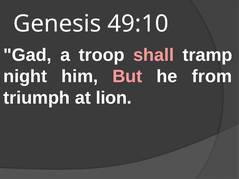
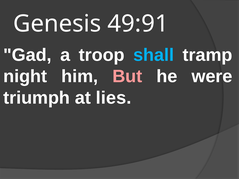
49:10: 49:10 -> 49:91 (138, 24)
shall colour: pink -> light blue (154, 55)
from: from -> were (212, 77)
lion: lion -> lies (114, 98)
